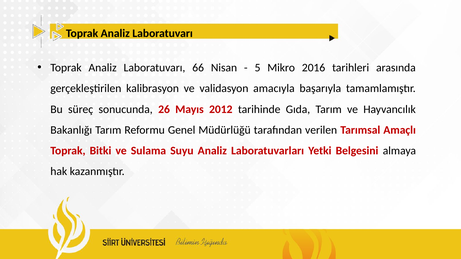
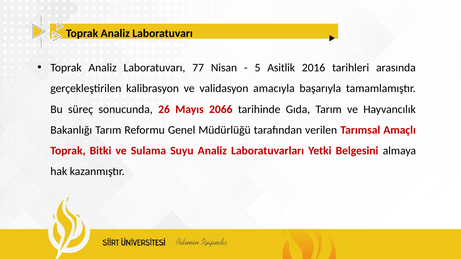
66: 66 -> 77 (198, 68)
Mikro: Mikro -> Asitlik (281, 68)
2012: 2012 -> 2066 (221, 109)
